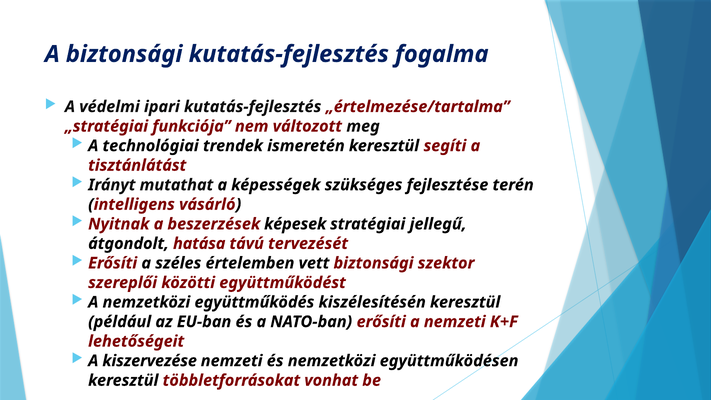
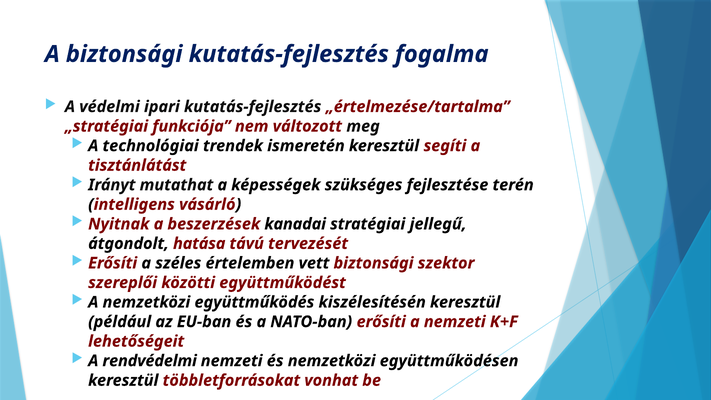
képesek: képesek -> kanadai (295, 224)
kiszervezése: kiszervezése -> rendvédelmi (150, 361)
